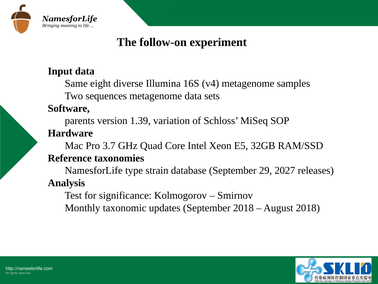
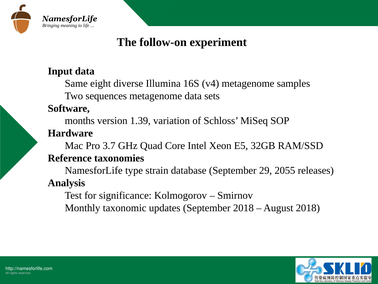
parents: parents -> months (80, 121)
2027: 2027 -> 2055 (285, 170)
